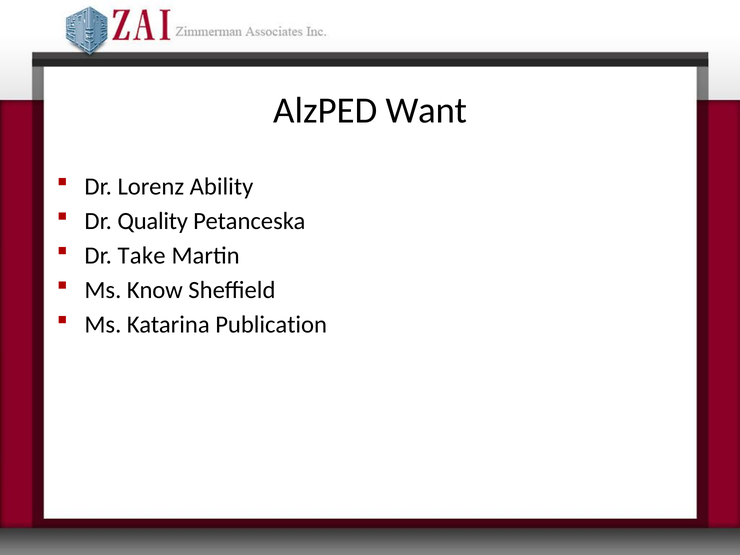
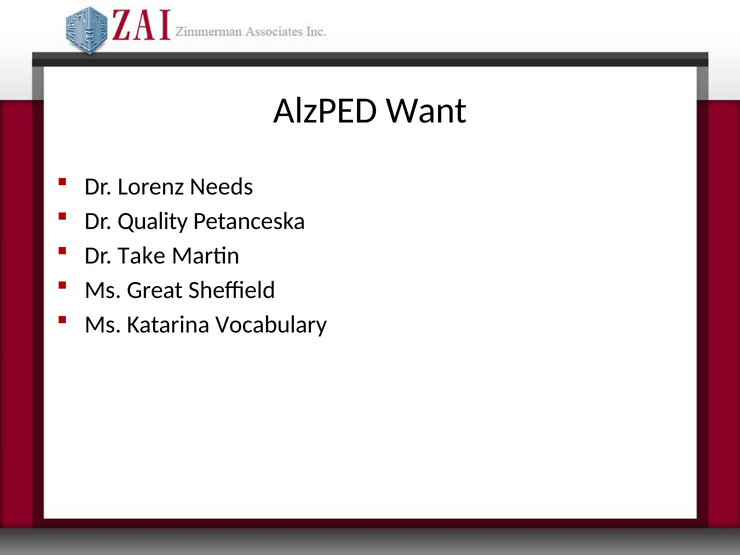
Ability: Ability -> Needs (221, 187)
Know: Know -> Great (155, 290)
Publication: Publication -> Vocabulary (271, 325)
